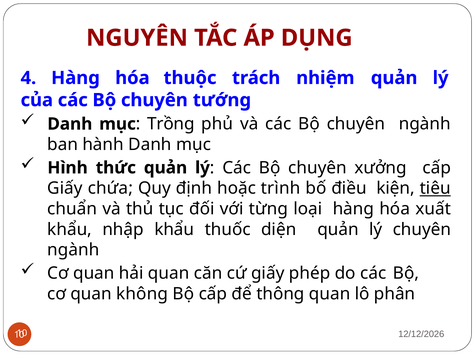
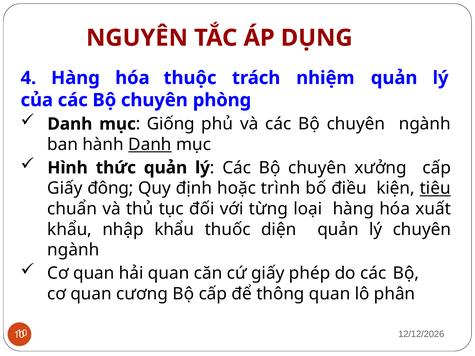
tướng: tướng -> phòng (222, 100)
Trồng: Trồng -> Giống (171, 124)
Danh underline: none -> present (150, 145)
chứa: chứa -> đông (111, 188)
không: không -> cương (142, 294)
